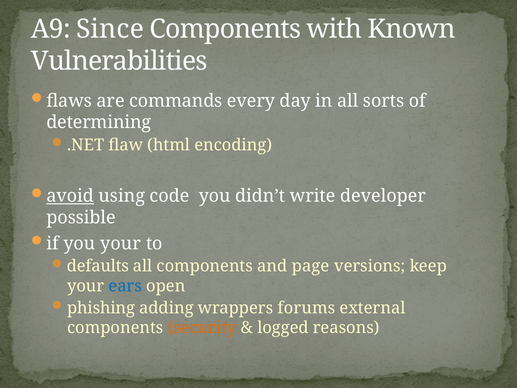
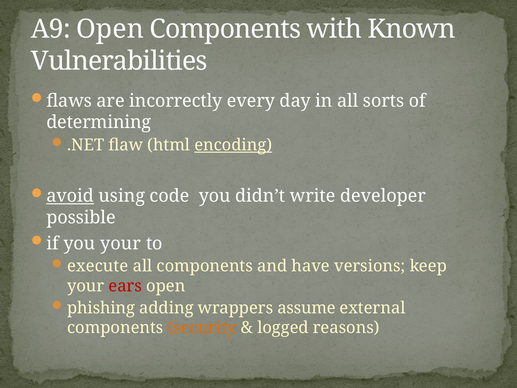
A9 Since: Since -> Open (110, 29)
commands: commands -> incorrectly (176, 101)
encoding underline: none -> present (233, 145)
defaults: defaults -> execute (98, 266)
page: page -> have (311, 266)
ears colour: blue -> red (125, 286)
forums: forums -> assume (307, 308)
